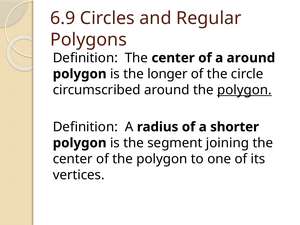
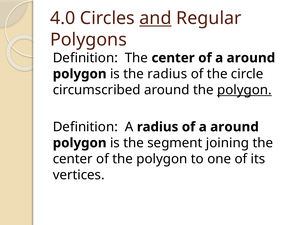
6.9: 6.9 -> 4.0 (63, 18)
and underline: none -> present (155, 18)
the longer: longer -> radius (167, 74)
radius of a shorter: shorter -> around (235, 127)
